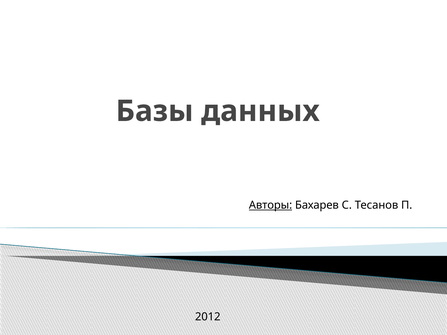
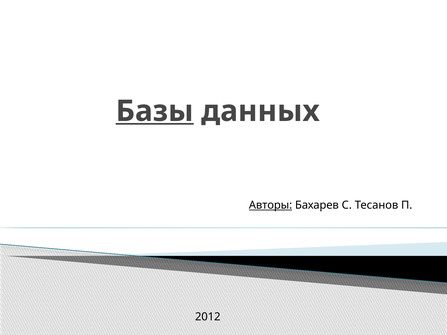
Базы underline: none -> present (155, 111)
